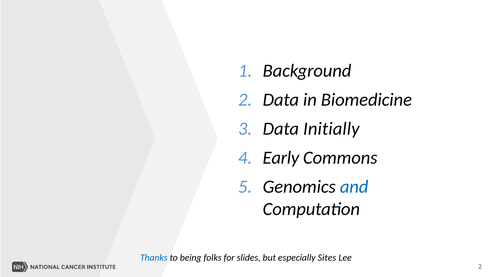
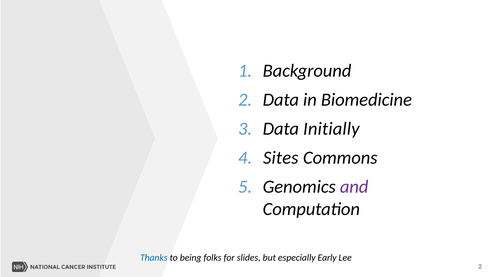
Early: Early -> Sites (281, 158)
and colour: blue -> purple (354, 187)
Sites: Sites -> Early (327, 257)
